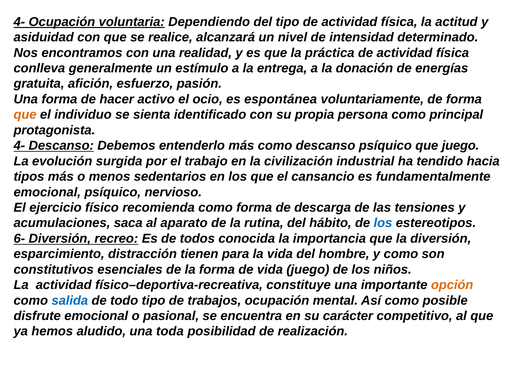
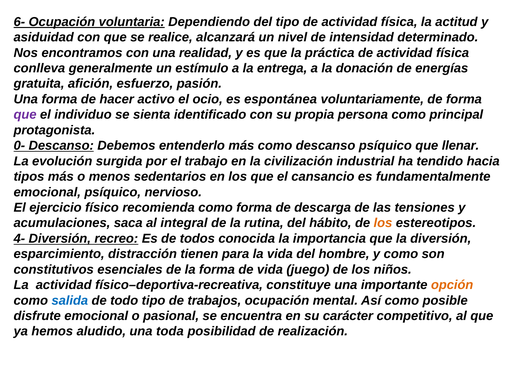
4-: 4- -> 6- (19, 22)
que colour: orange -> purple (25, 115)
4-: 4- -> 0- (19, 146)
que juego: juego -> llenar (461, 146)
aparato: aparato -> integral (184, 223)
los colour: blue -> orange (383, 223)
6-: 6- -> 4- (19, 239)
